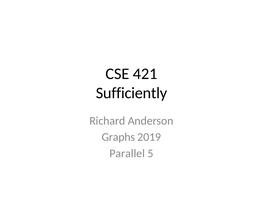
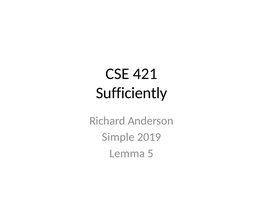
Graphs: Graphs -> Simple (118, 137)
Parallel: Parallel -> Lemma (127, 154)
